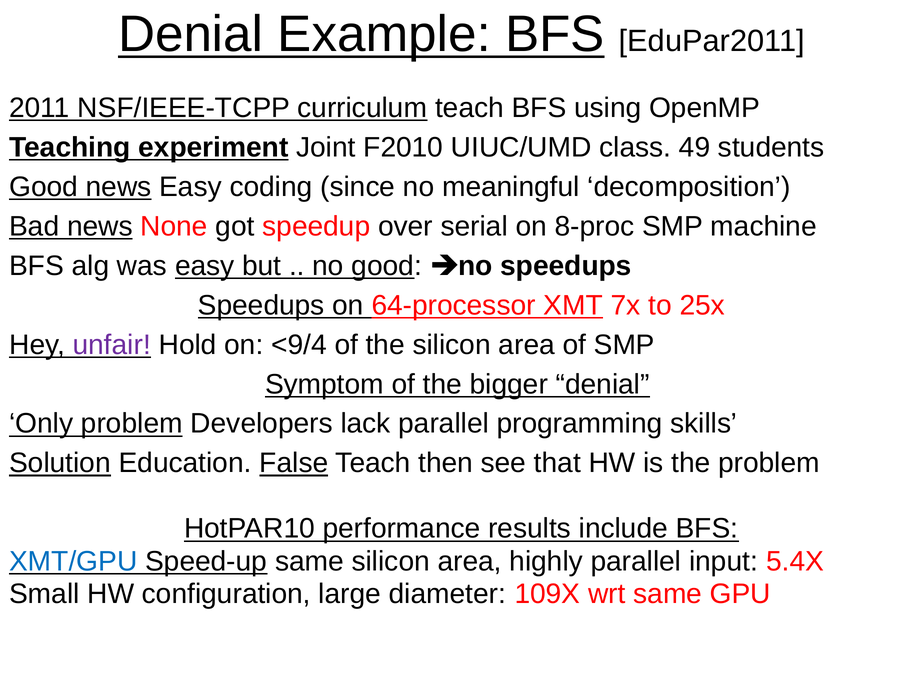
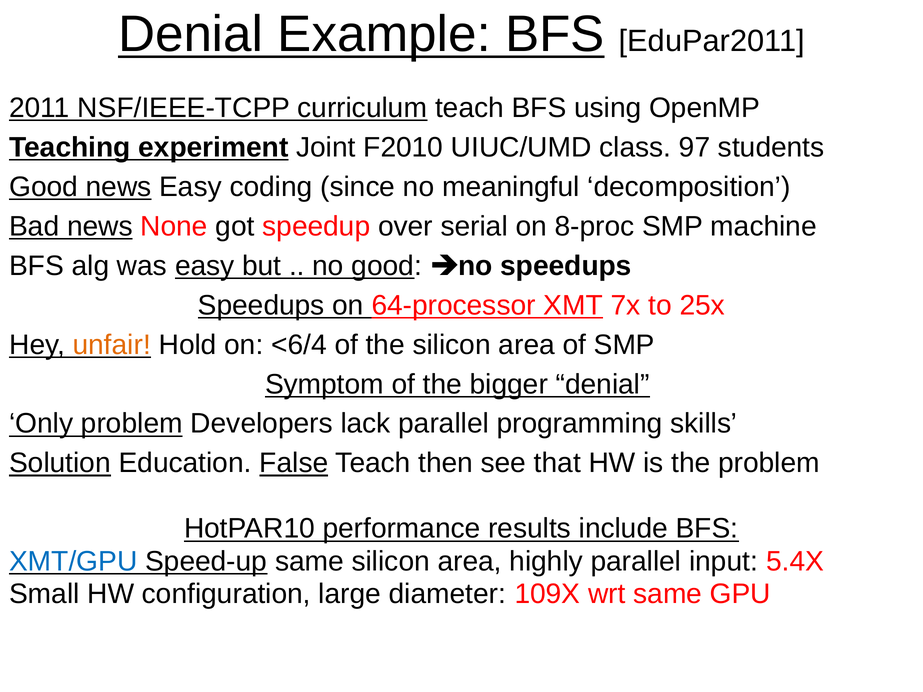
49: 49 -> 97 (695, 148)
unfair colour: purple -> orange (112, 345)
<9/4: <9/4 -> <6/4 (299, 345)
